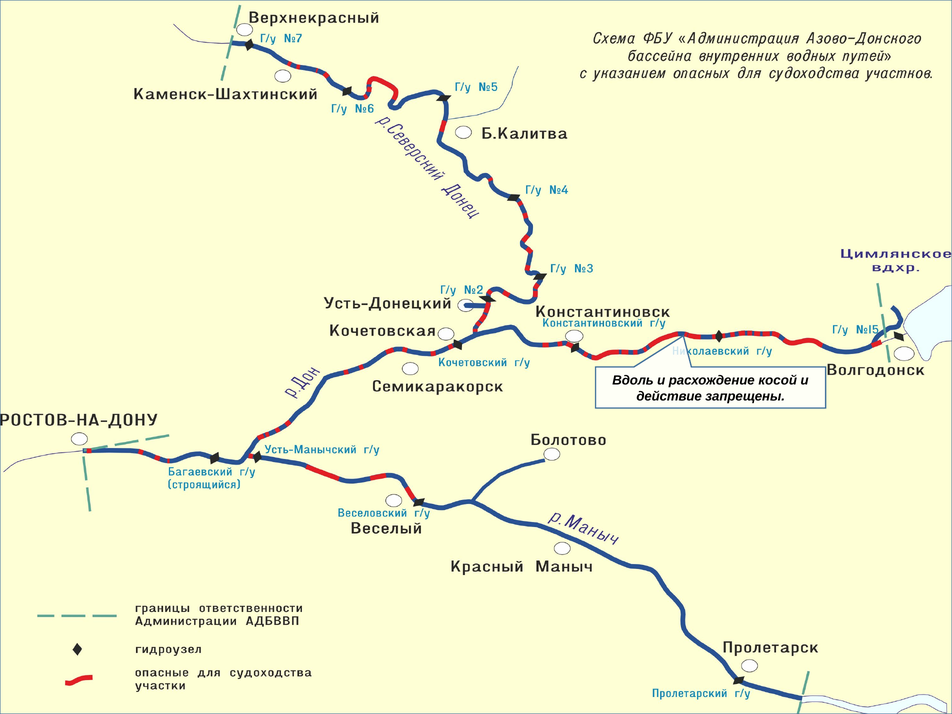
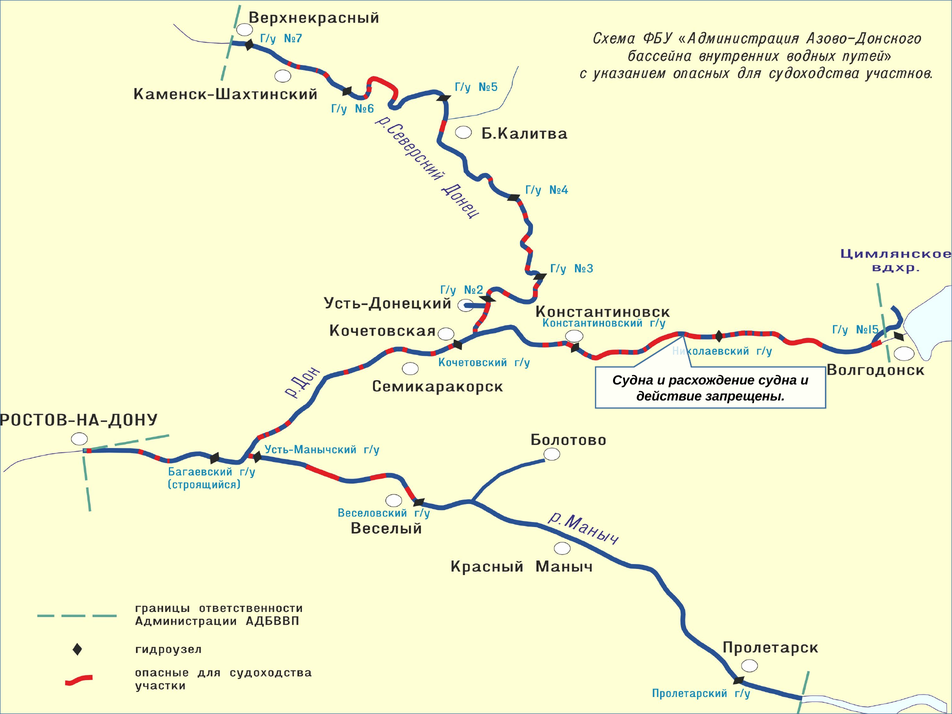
Вдоль: Вдоль -> Судна (633, 380)
расхождение косой: косой -> судна (778, 380)
